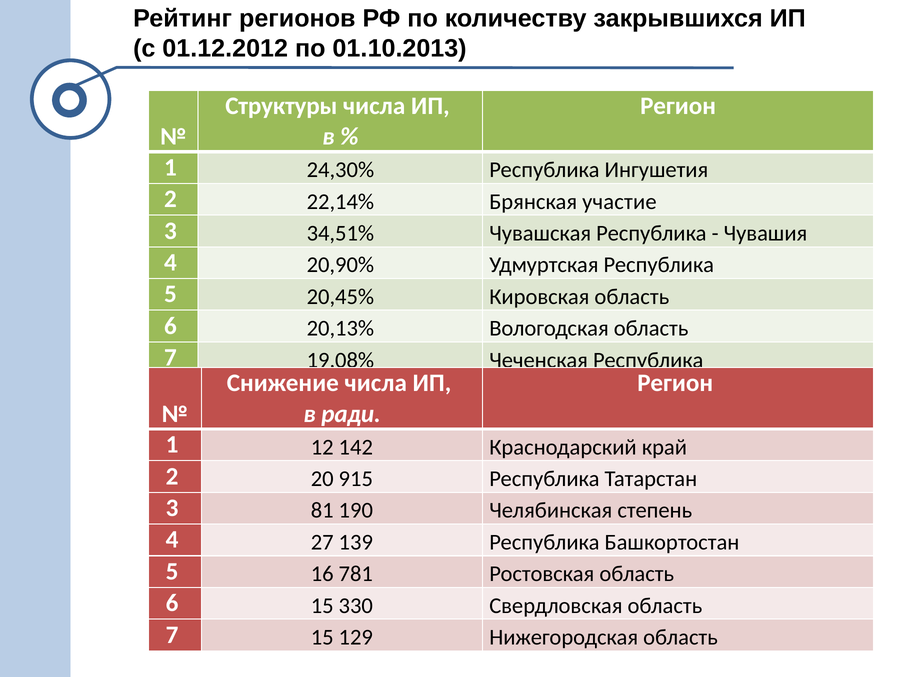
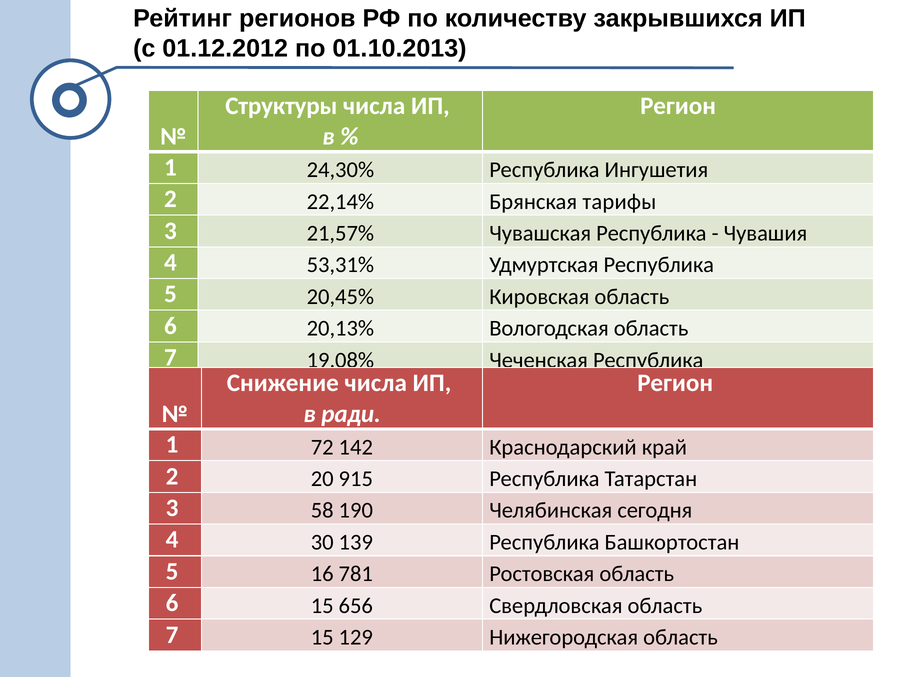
участие: участие -> тарифы (619, 202)
34,51%: 34,51% -> 21,57% (340, 233)
20,90%: 20,90% -> 53,31% (340, 265)
12: 12 -> 72 (322, 447)
81: 81 -> 58 (322, 511)
степень: степень -> сегодня (655, 511)
27: 27 -> 30 (322, 542)
330: 330 -> 656 (356, 606)
